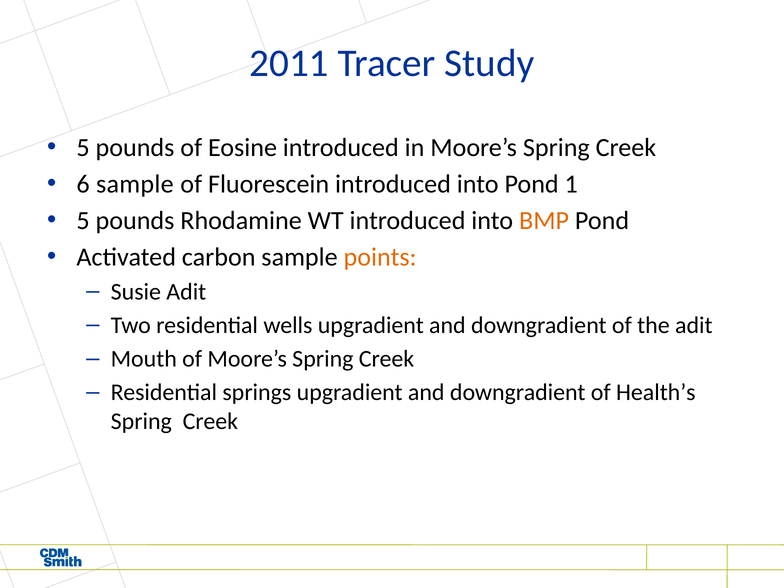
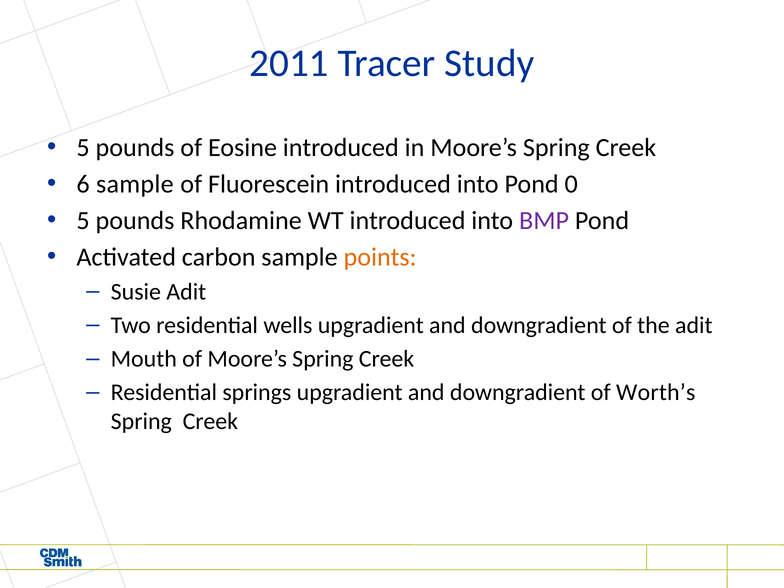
1: 1 -> 0 (571, 184)
BMP colour: orange -> purple (544, 221)
Health’s: Health’s -> Worth’s (656, 392)
